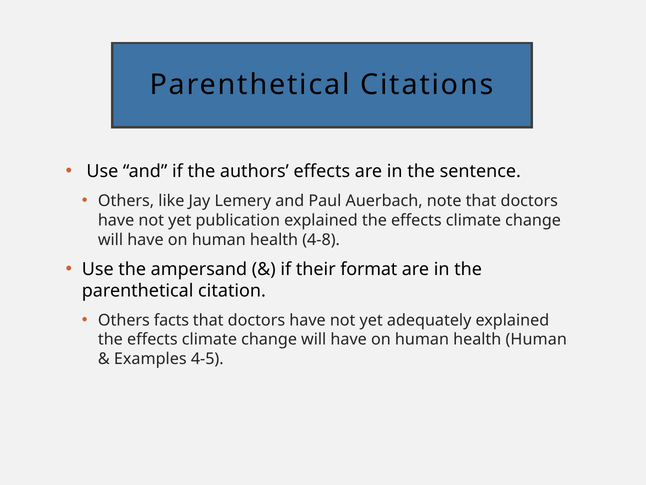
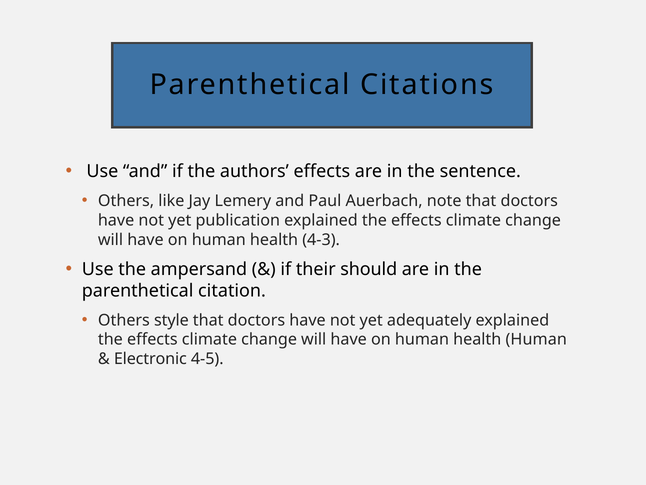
4-8: 4-8 -> 4-3 (321, 239)
format: format -> should (369, 269)
facts: facts -> style (171, 320)
Examples: Examples -> Electronic (150, 359)
